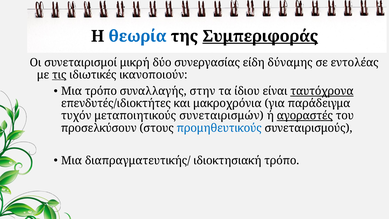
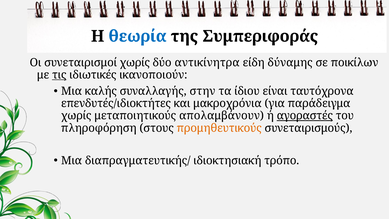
Συμπεριφοράς underline: present -> none (260, 36)
συνεταιρισμοί μικρή: μικρή -> χωρίς (135, 63)
συνεργασίας: συνεργασίας -> αντικίνητρα (207, 63)
εντολέας: εντολέας -> ποικίλων (355, 63)
Μια τρόπο: τρόπο -> καλής (101, 91)
ταυτόχρονα underline: present -> none (322, 91)
τυχόν: τυχόν -> χωρίς (76, 116)
συνεταιρισμών: συνεταιρισμών -> απολαμβάνουν (221, 116)
προσελκύσουν: προσελκύσουν -> πληροφόρηση (99, 128)
προμηθευτικούς colour: blue -> orange (219, 128)
